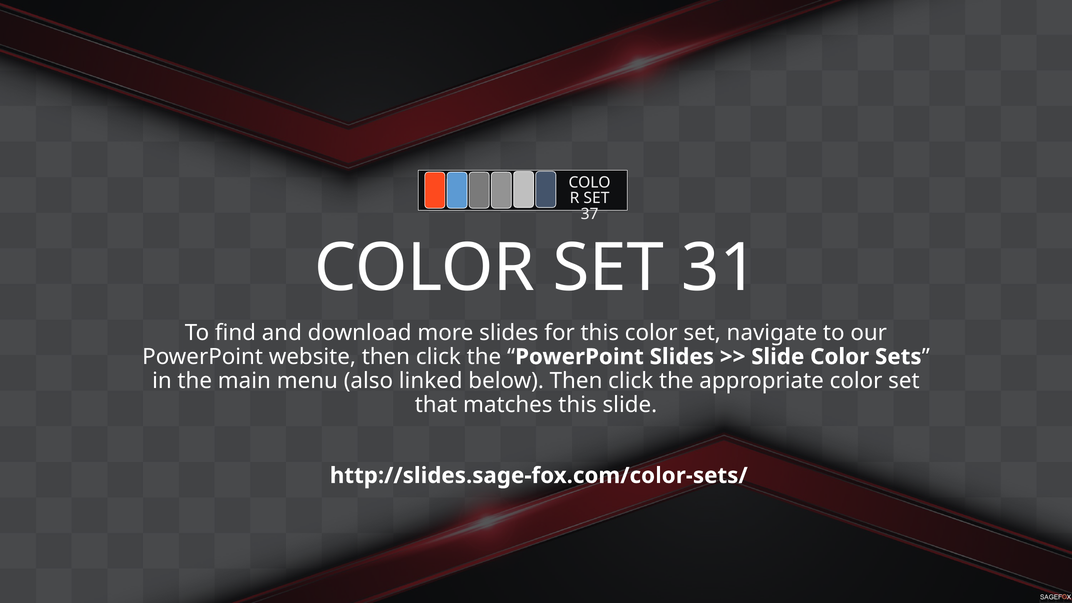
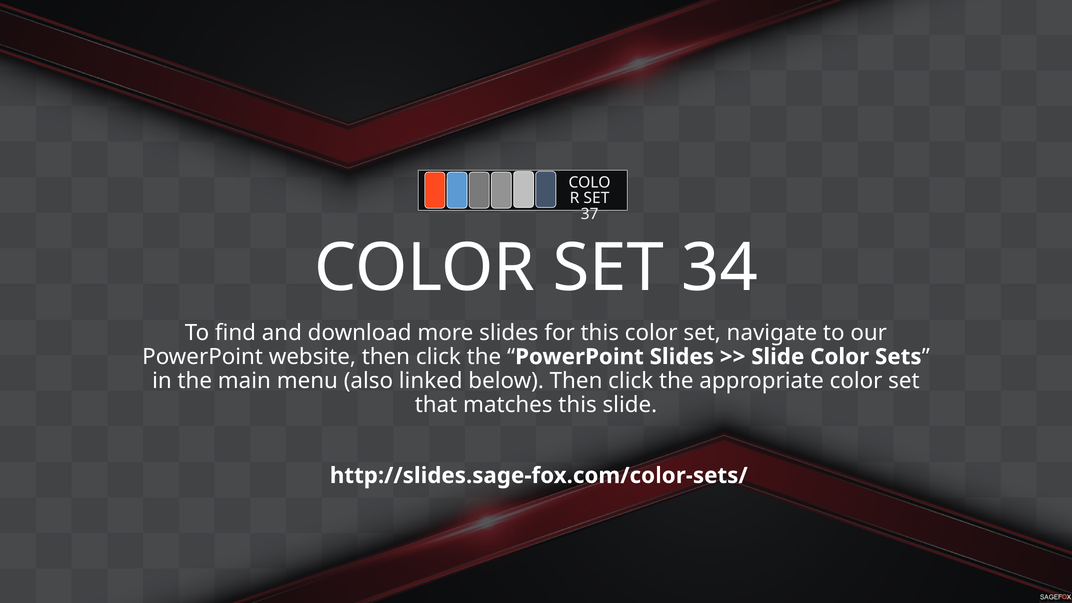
31: 31 -> 34 (720, 268)
